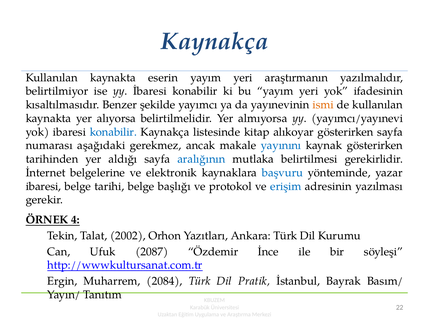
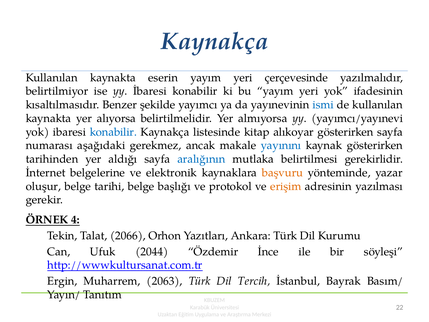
araştırmanın: araştırmanın -> çerçevesinde (296, 78)
ismi colour: orange -> blue (323, 105)
başvuru colour: blue -> orange (282, 173)
ibaresi: ibaresi -> oluşur (43, 186)
erişim colour: blue -> orange (286, 186)
2002: 2002 -> 2066 (128, 236)
2087: 2087 -> 2044 (152, 251)
2084: 2084 -> 2063 (165, 281)
Pratik: Pratik -> Tercih (254, 281)
